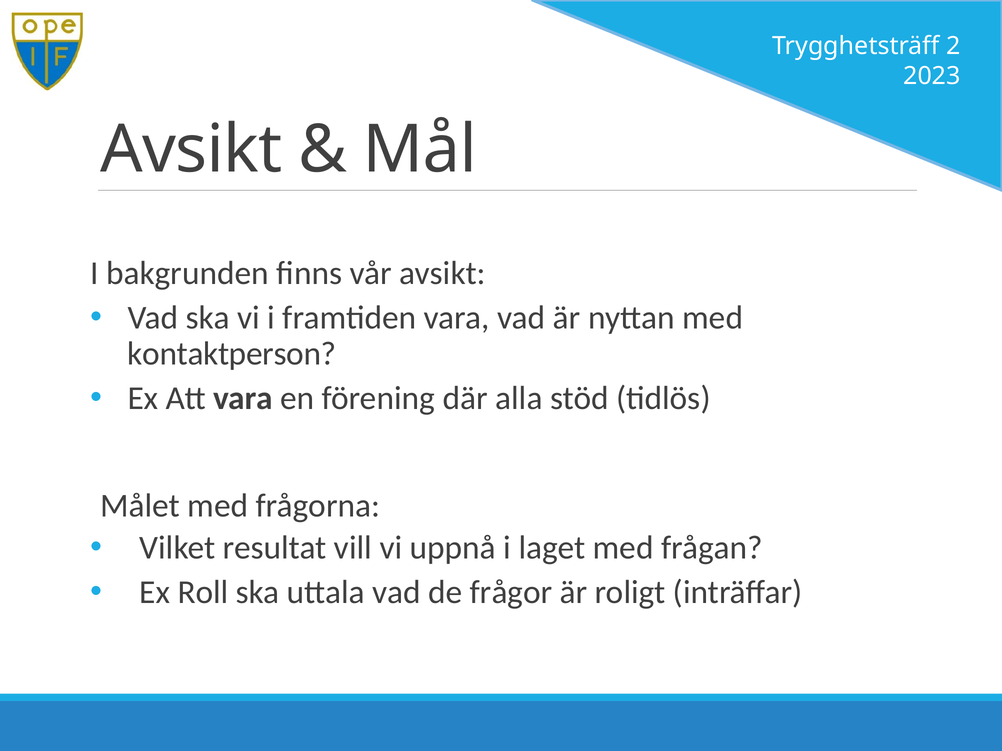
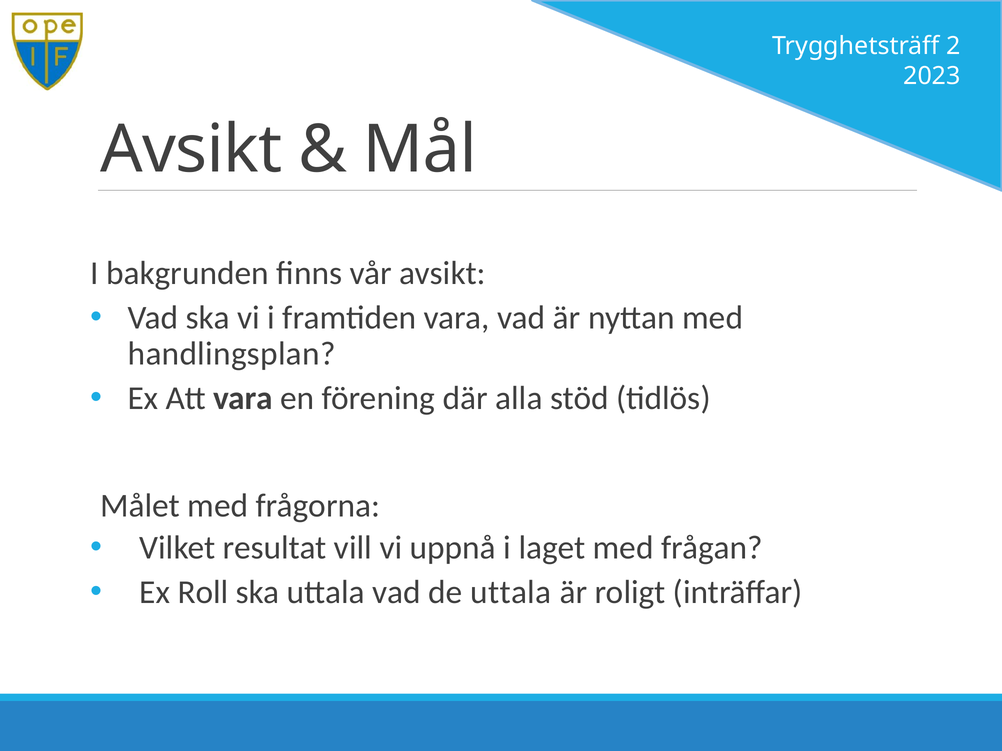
kontaktperson: kontaktperson -> handlingsplan (232, 354)
de frågor: frågor -> uttala (511, 592)
